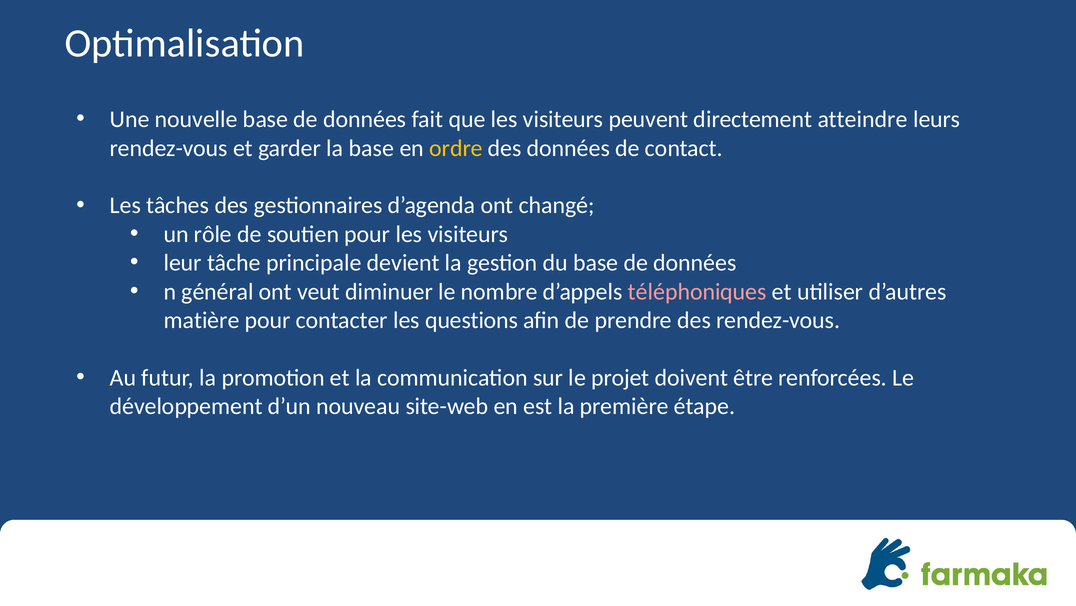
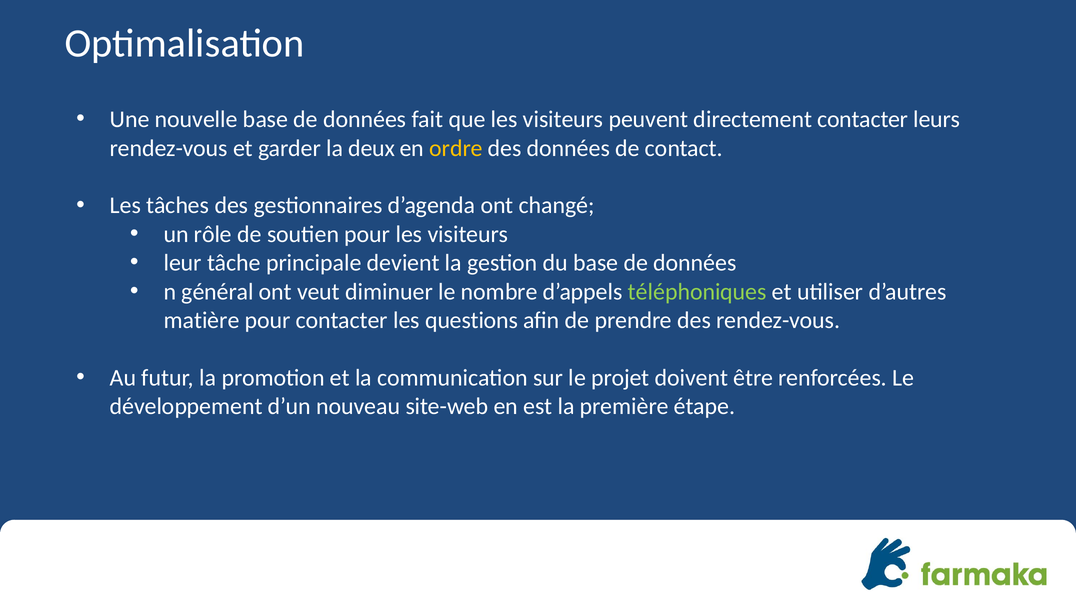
directement atteindre: atteindre -> contacter (863, 119)
la base: base -> deux (372, 148)
téléphoniques colour: pink -> light green (697, 291)
